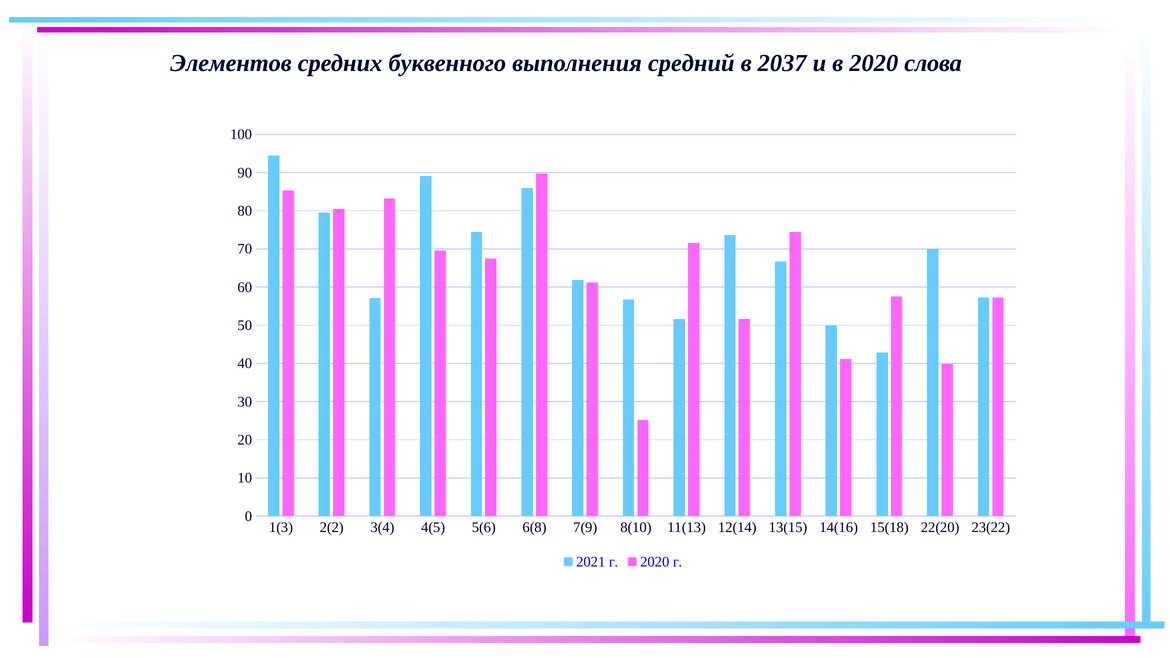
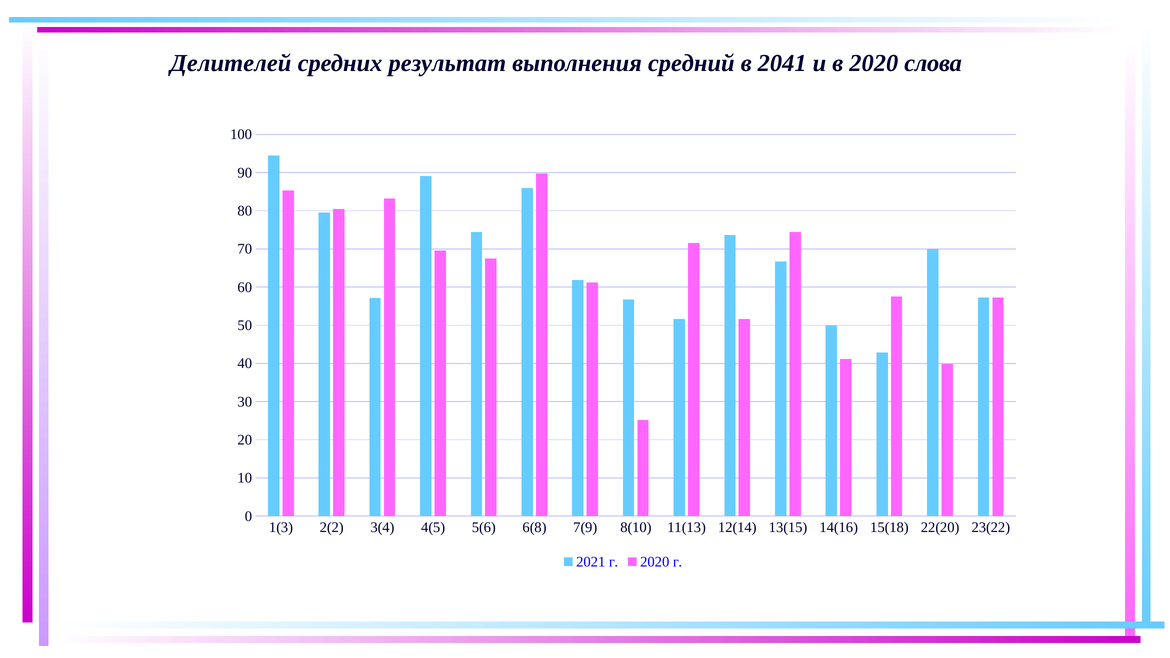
Элементов: Элементов -> Делителей (231, 63)
буквенного: буквенного -> результат (447, 63)
2037: 2037 -> 2041 (782, 63)
